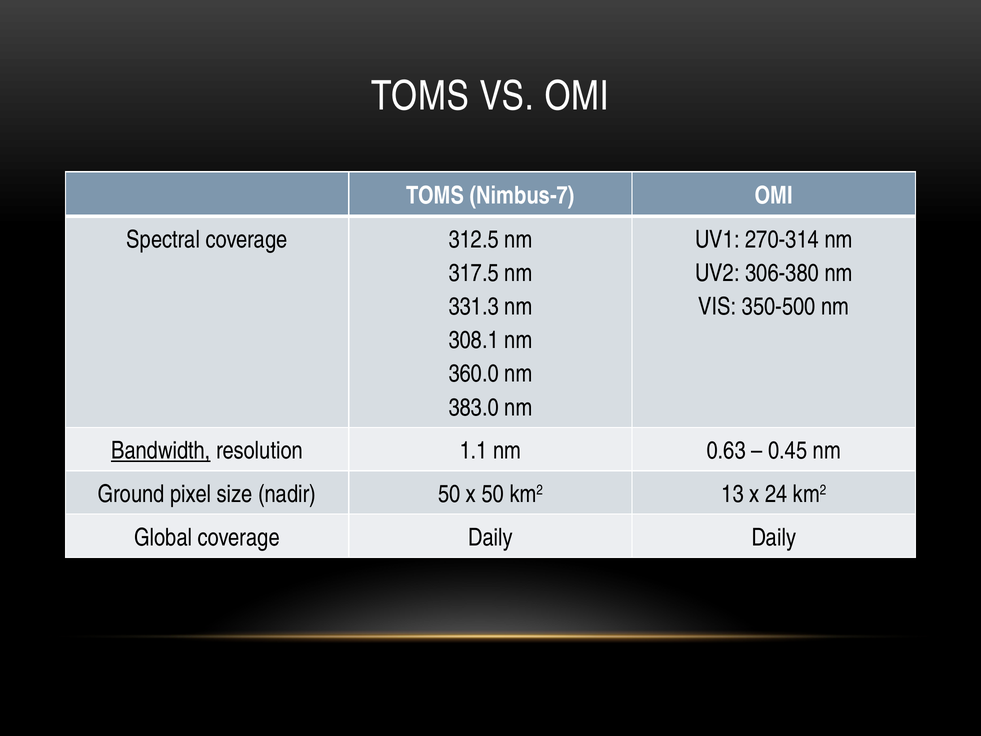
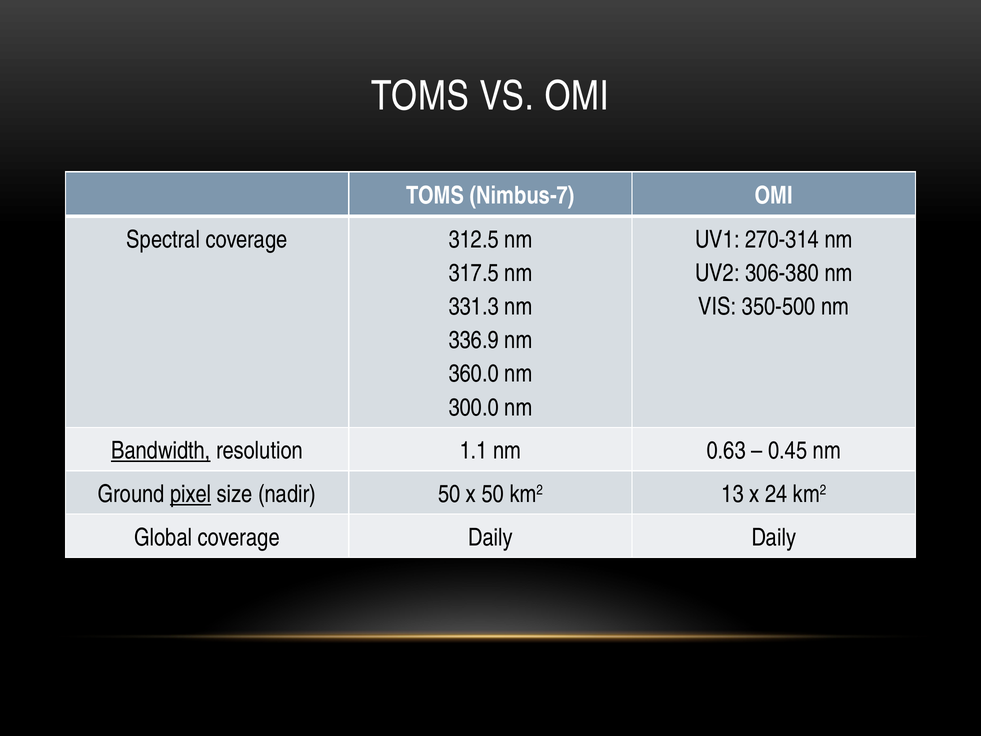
308.1: 308.1 -> 336.9 (474, 340)
383.0: 383.0 -> 300.0 (474, 407)
pixel underline: none -> present (191, 494)
